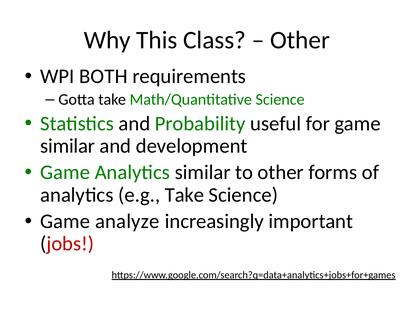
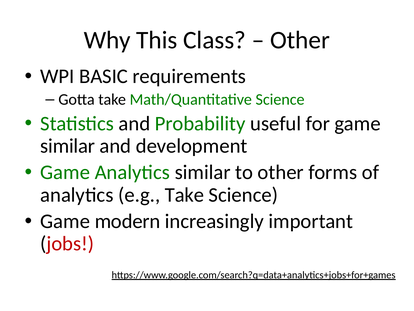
BOTH: BOTH -> BASIC (104, 76)
analyze: analyze -> modern (128, 221)
